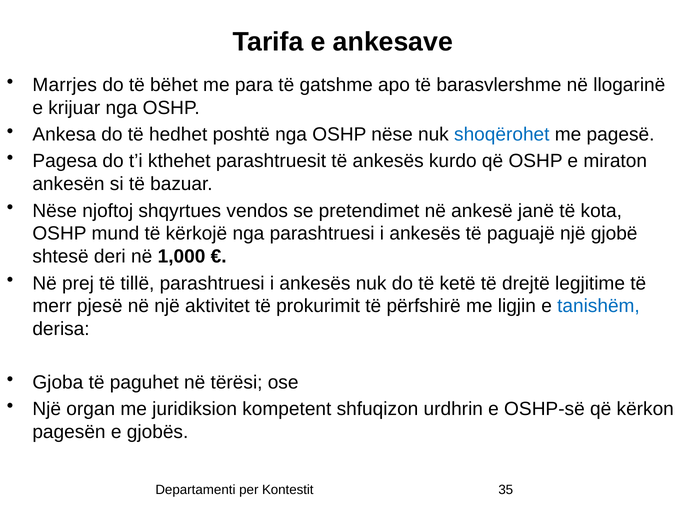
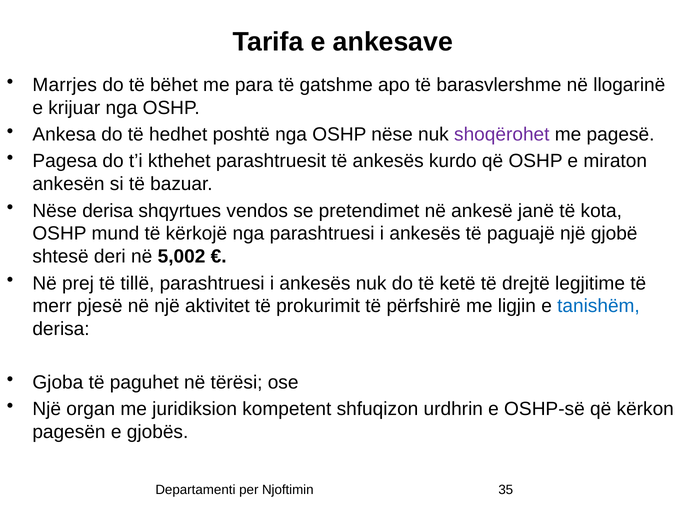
shoqërohet colour: blue -> purple (502, 134)
Nëse njoftoj: njoftoj -> derisa (108, 211)
1,000: 1,000 -> 5,002 (182, 256)
Kontestit: Kontestit -> Njoftimin (288, 489)
